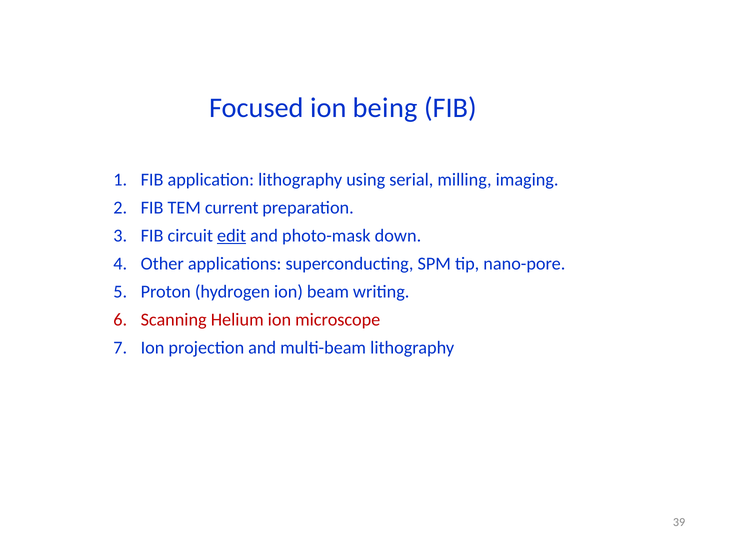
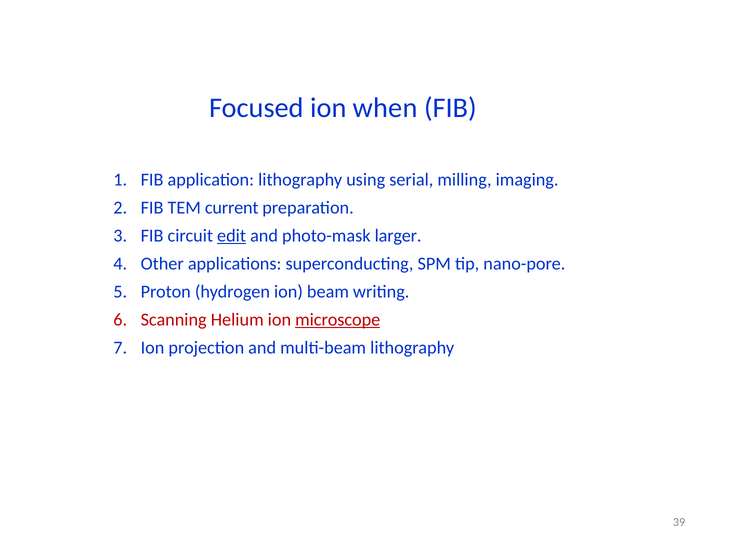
being: being -> when (385, 108)
down: down -> larger (398, 236)
microscope underline: none -> present (338, 320)
